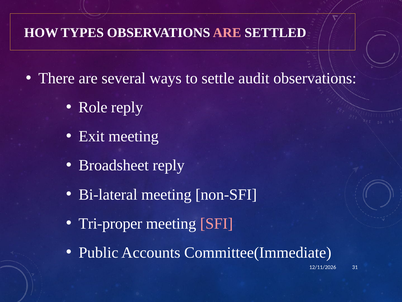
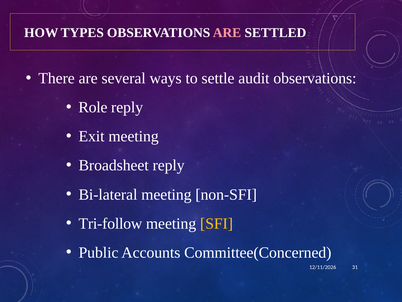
Tri-proper: Tri-proper -> Tri-follow (110, 223)
SFI colour: pink -> yellow (217, 223)
Committee(Immediate: Committee(Immediate -> Committee(Concerned (258, 252)
